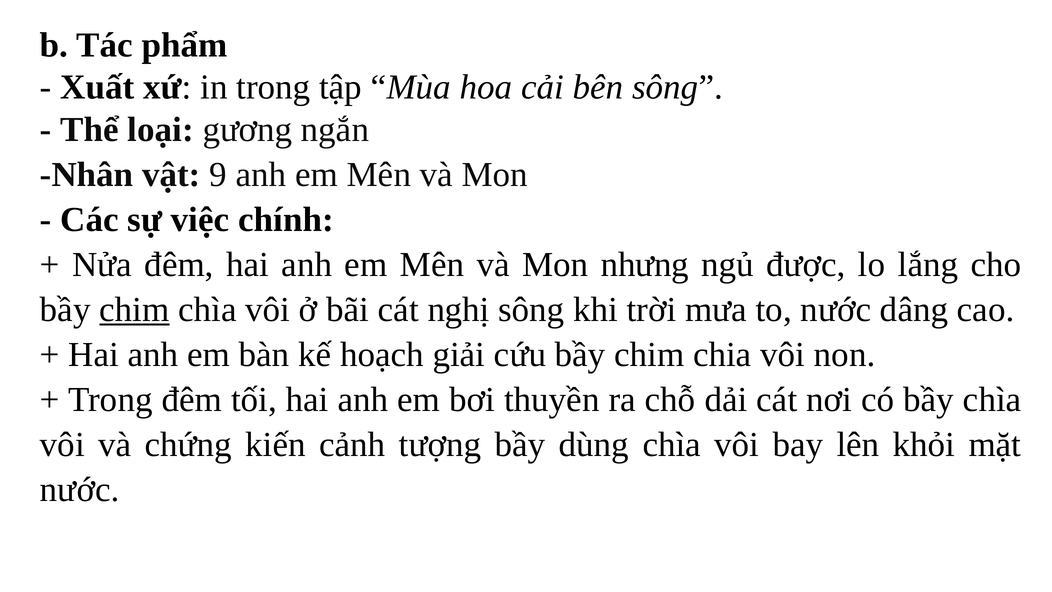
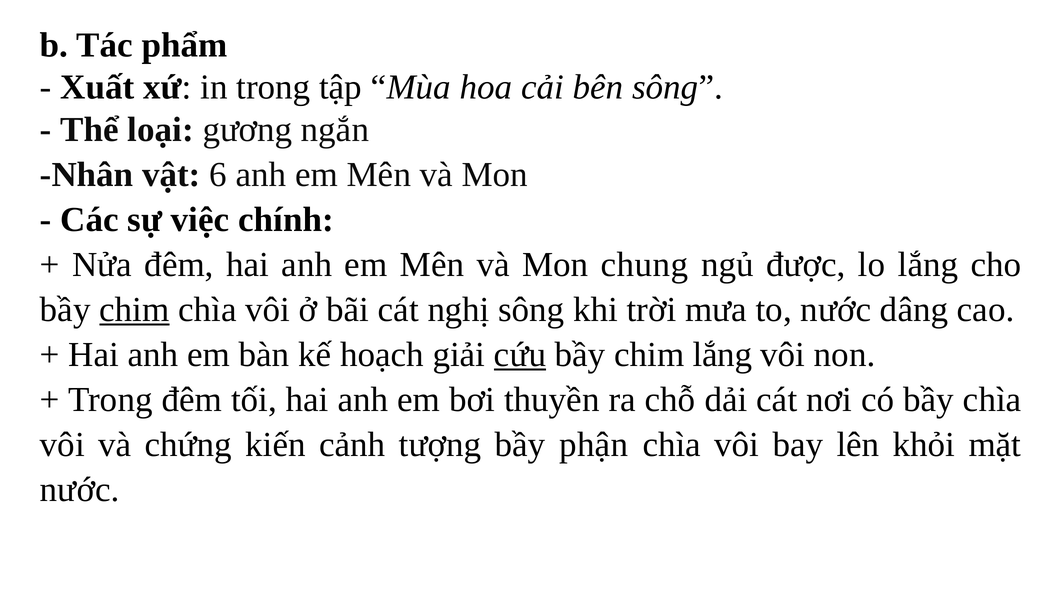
9: 9 -> 6 (218, 174)
nhưng: nhưng -> chung (645, 264)
cứu underline: none -> present (520, 354)
chim chia: chia -> lắng (723, 354)
dùng: dùng -> phận (594, 444)
